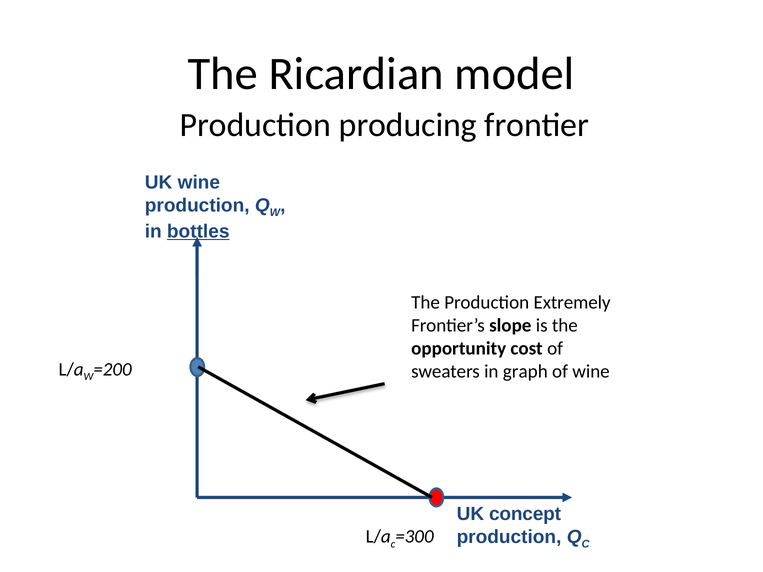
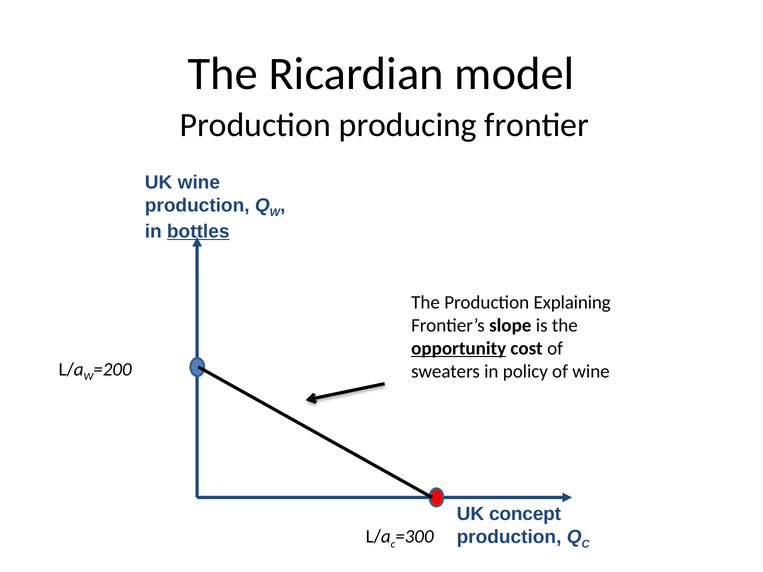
Extremely: Extremely -> Explaining (572, 303)
opportunity underline: none -> present (459, 349)
graph: graph -> policy (525, 371)
